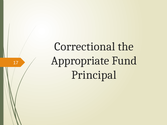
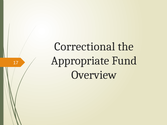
Principal: Principal -> Overview (94, 75)
